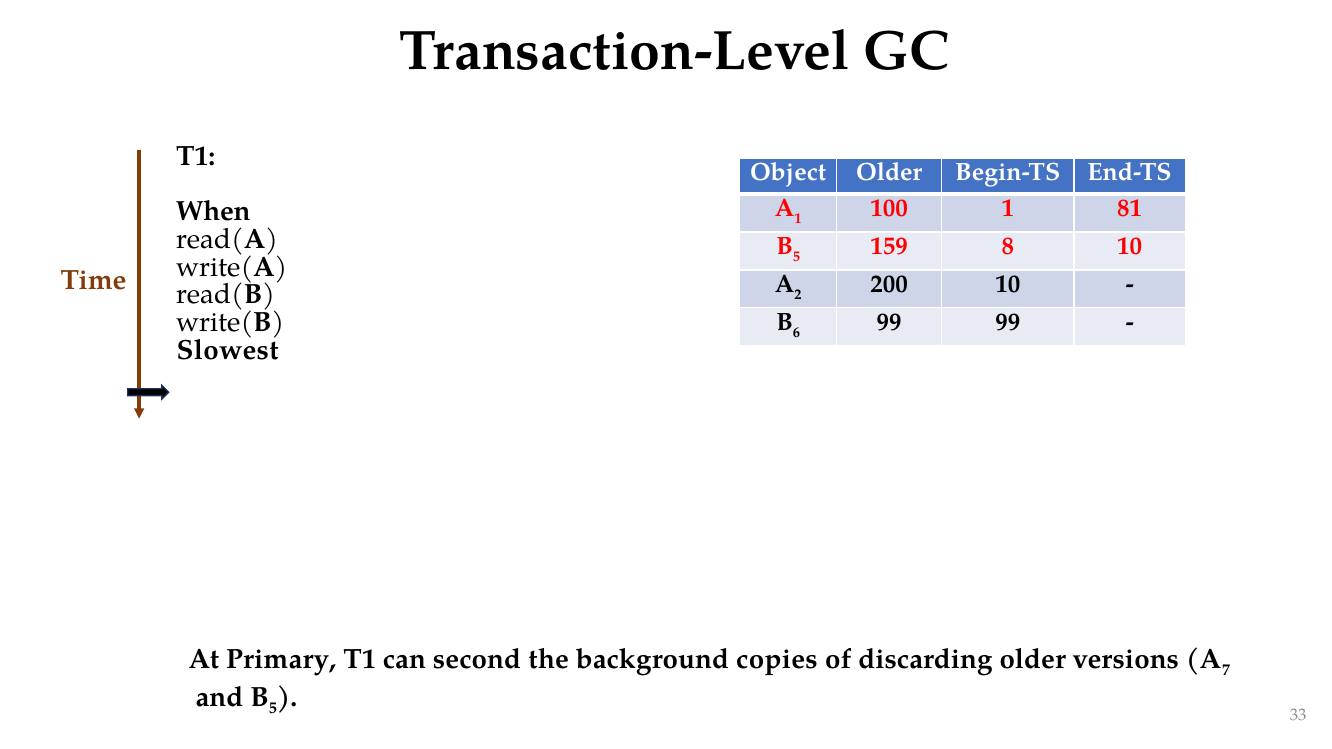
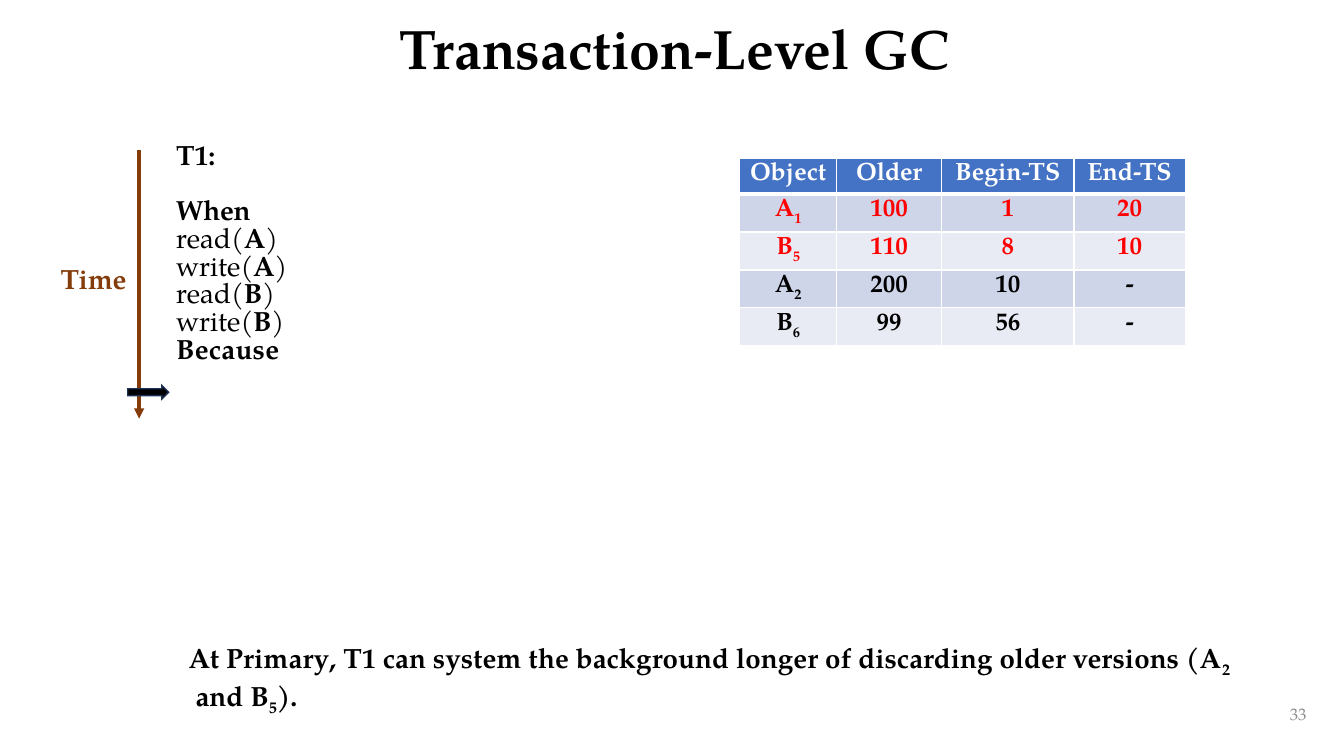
81: 81 -> 20 (1130, 209)
159: 159 -> 110 (889, 247)
99 99: 99 -> 56 (1008, 323)
Slowest: Slowest -> Because (228, 351)
second: second -> system (477, 660)
copies: copies -> longer (777, 660)
7: 7 -> 2 (1226, 671)
